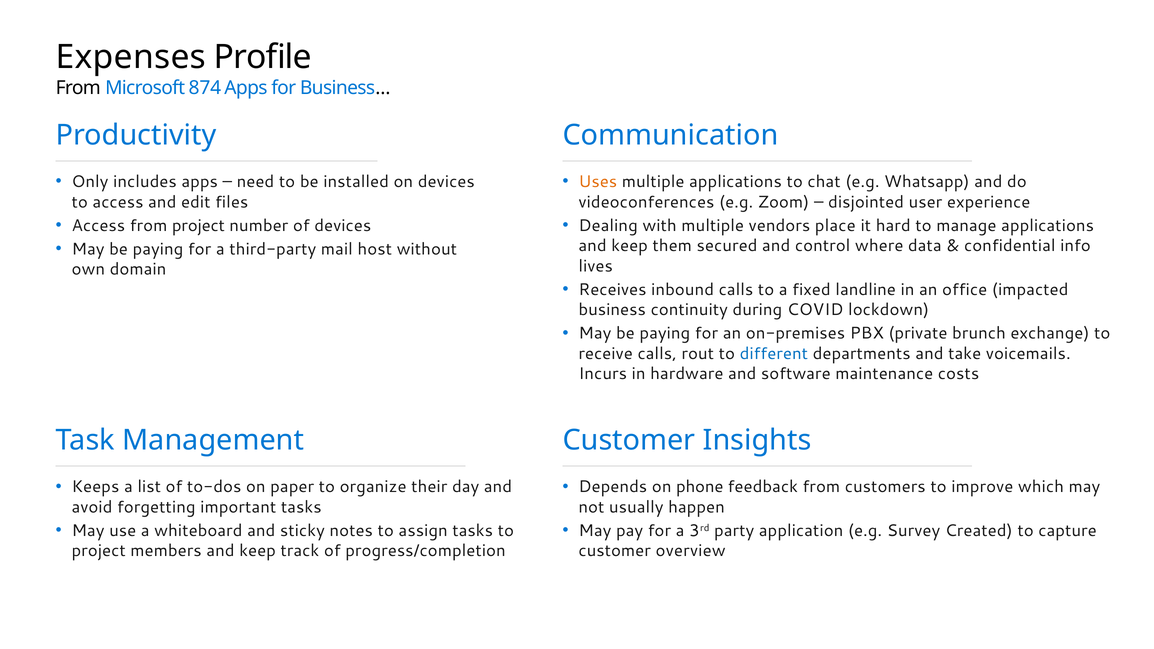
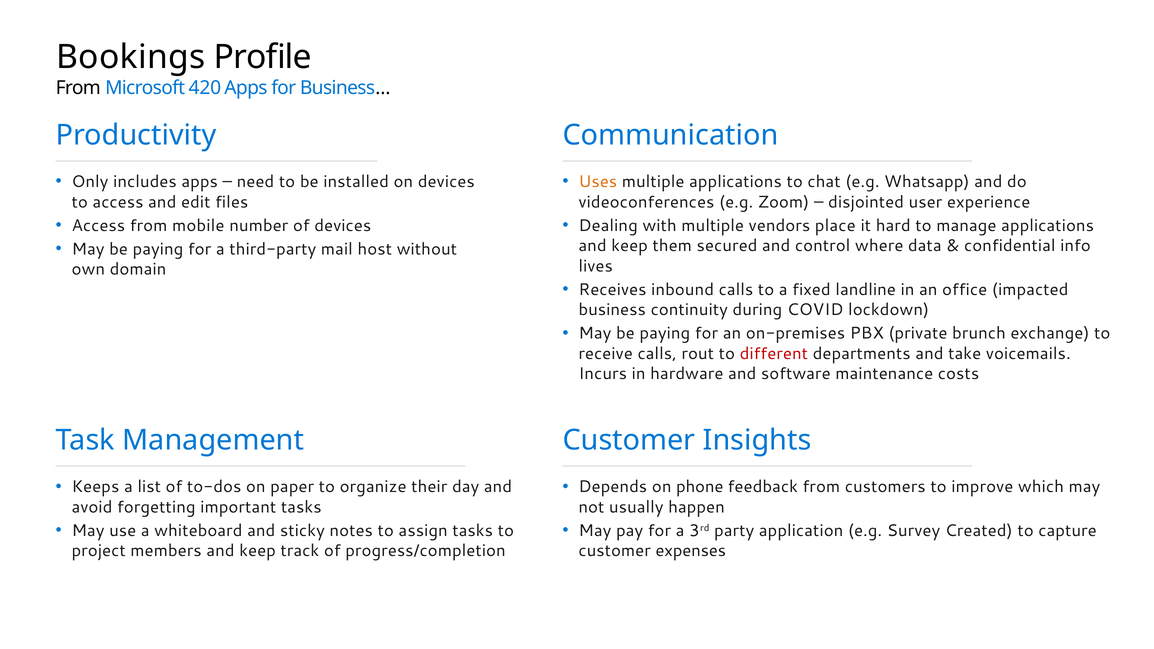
Expenses: Expenses -> Bookings (131, 57)
874: 874 -> 420 (205, 88)
from project: project -> mobile (198, 226)
different colour: blue -> red (774, 354)
overview: overview -> expenses (691, 551)
